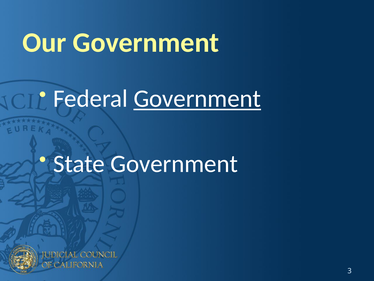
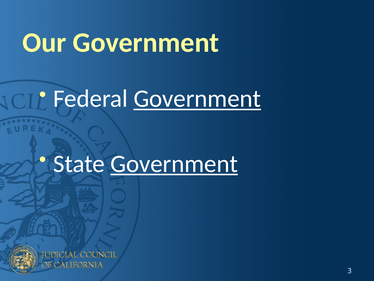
Government underline: none -> present (174, 163)
